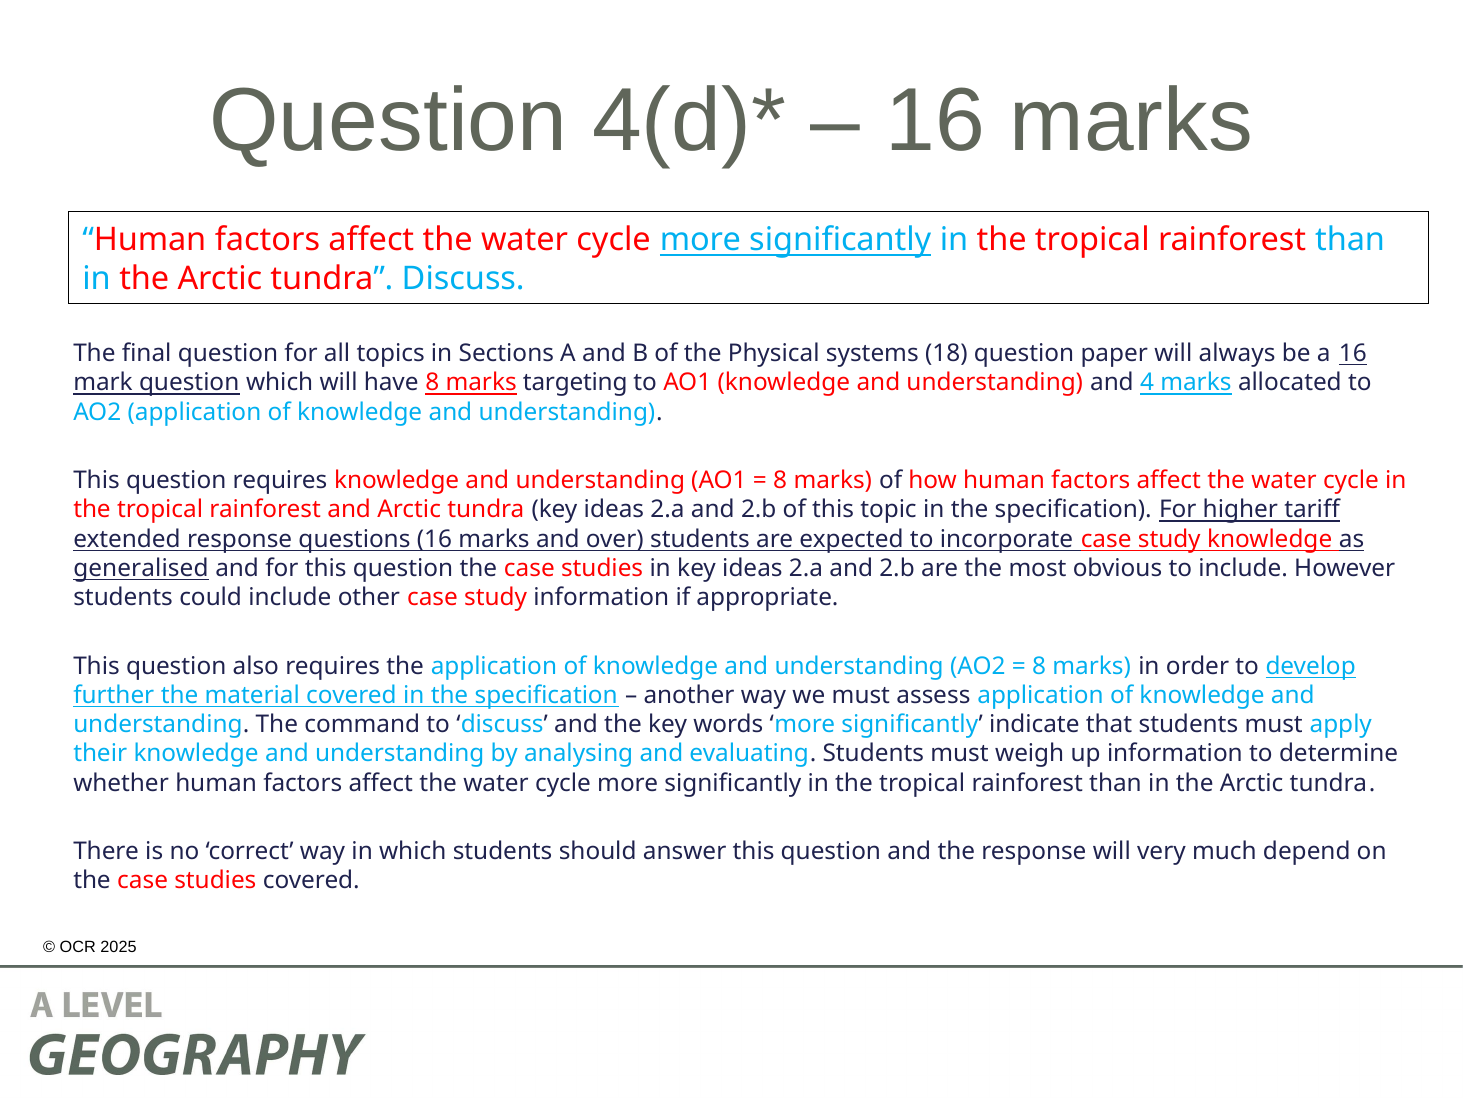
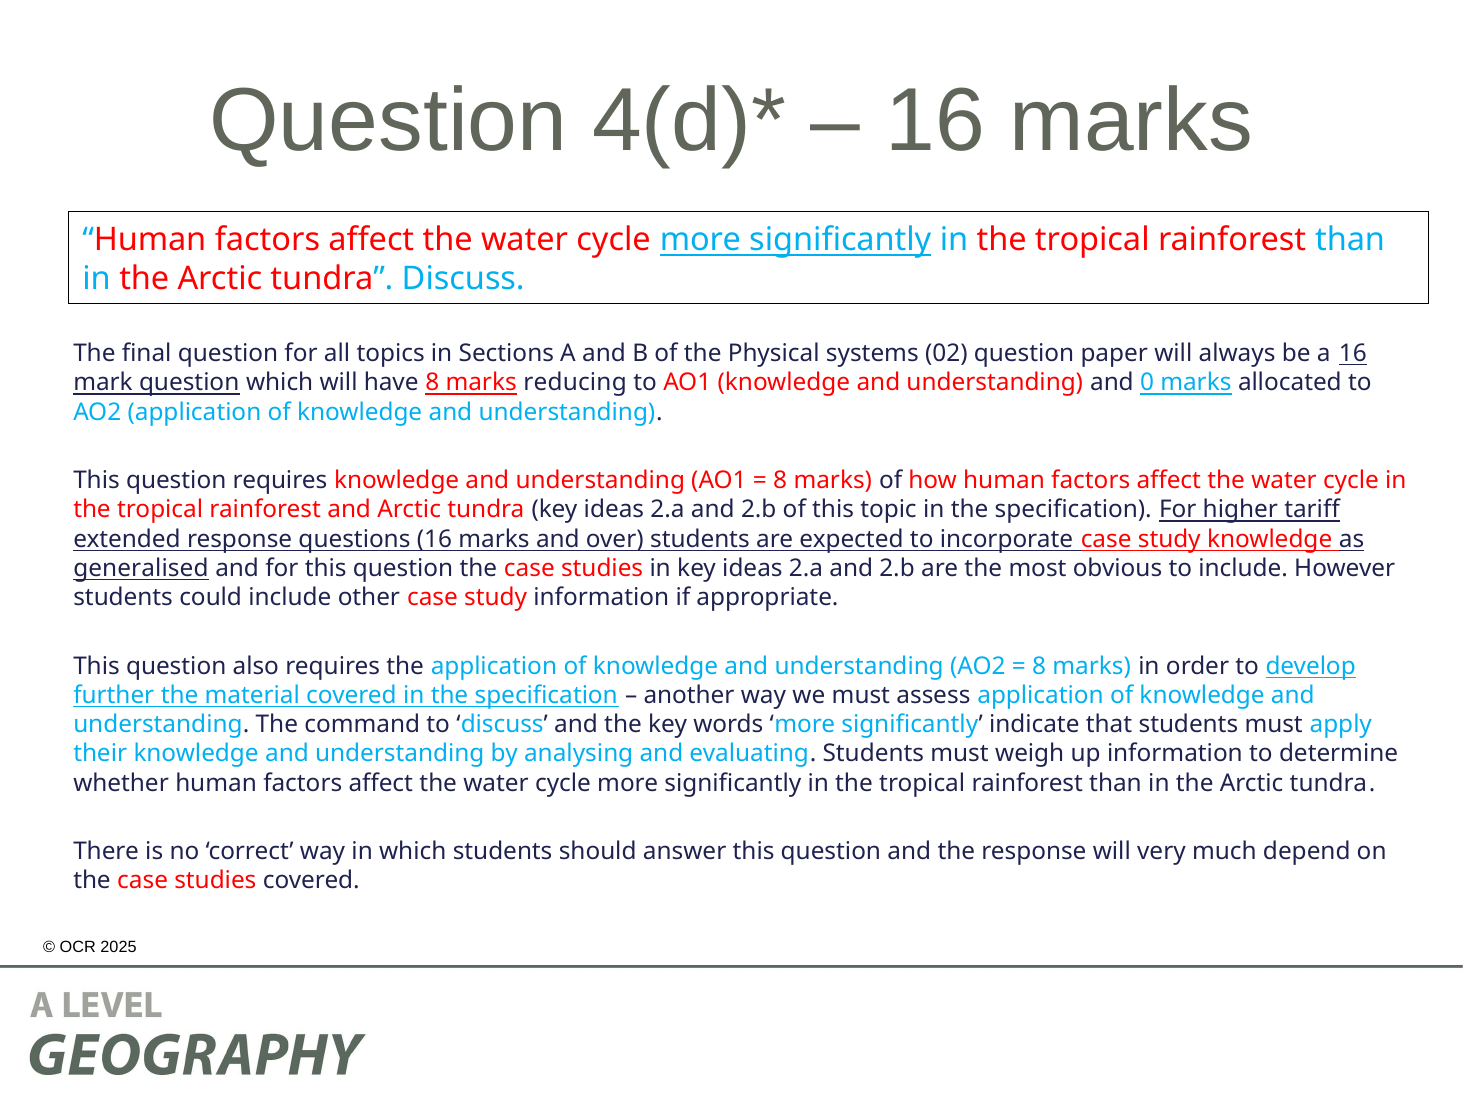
18: 18 -> 02 (946, 354)
targeting: targeting -> reducing (575, 383)
4: 4 -> 0 (1147, 383)
